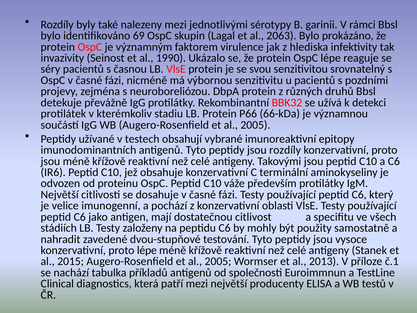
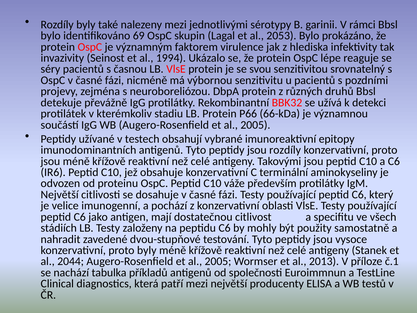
2063: 2063 -> 2053 (281, 36)
1990: 1990 -> 1994 (171, 58)
proto lépe: lépe -> byly (147, 250)
2015: 2015 -> 2044 (71, 261)
